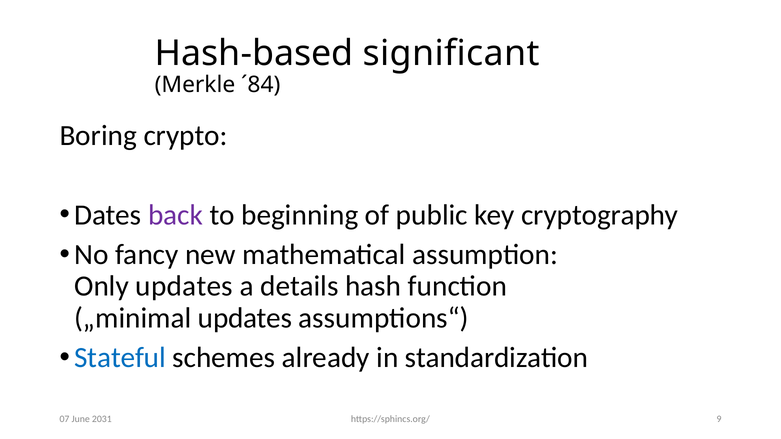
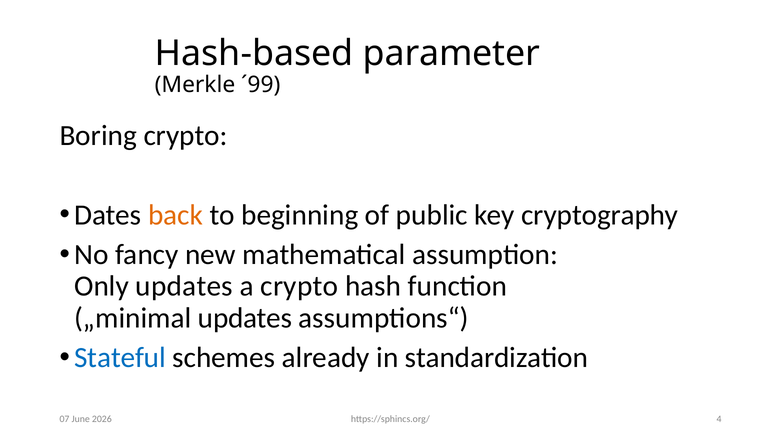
significant: significant -> parameter (451, 53)
´84: ´84 -> ´99 (261, 85)
back colour: purple -> orange (176, 215)
a details: details -> crypto (299, 286)
9: 9 -> 4 (719, 419)
2031: 2031 -> 2026 (102, 420)
